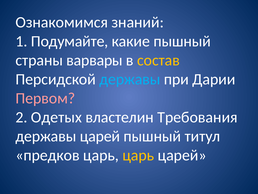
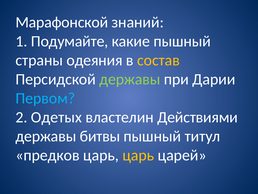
Ознакомимся: Ознакомимся -> Марафонской (62, 22)
варвары: варвары -> одеяния (95, 60)
державы colour: light blue -> light green (130, 79)
Первом colour: pink -> light blue (45, 98)
Требования: Требования -> Действиями (198, 117)
державы царей: царей -> битвы (100, 136)
